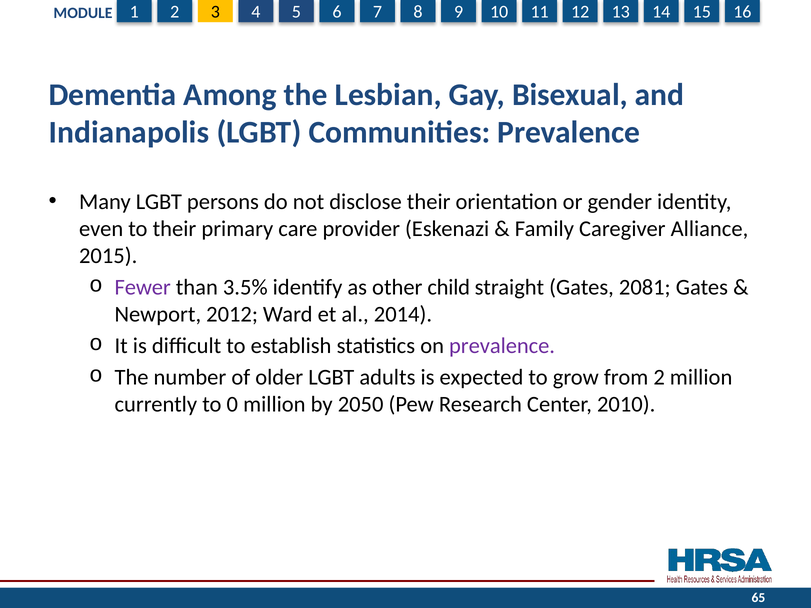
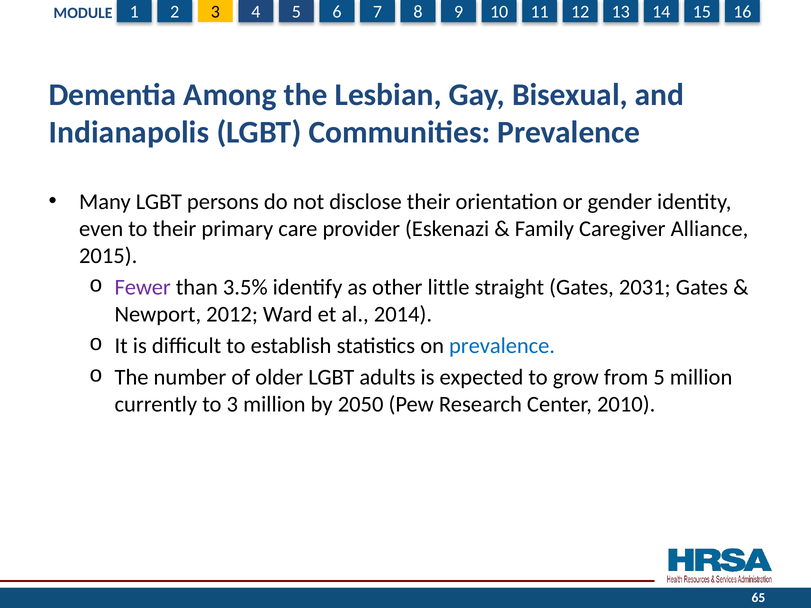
child: child -> little (449, 287)
2081: 2081 -> 2031 (645, 287)
prevalence colour: purple -> blue (502, 346)
from 2: 2 -> 5 (659, 378)
to 0: 0 -> 3 (232, 405)
